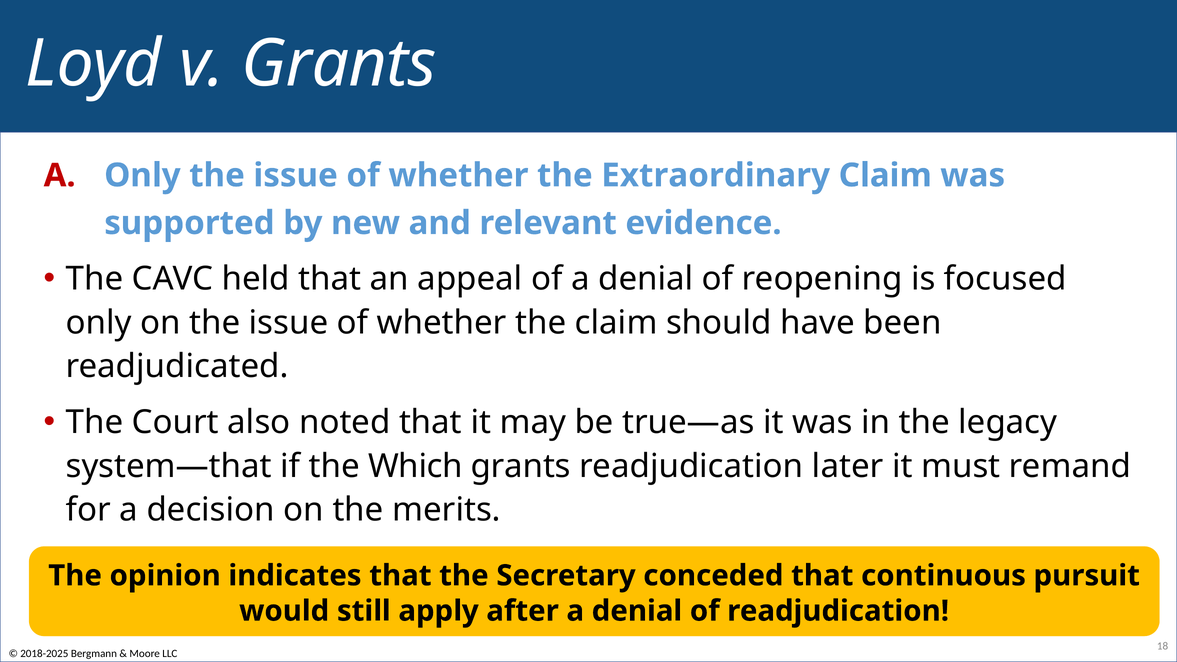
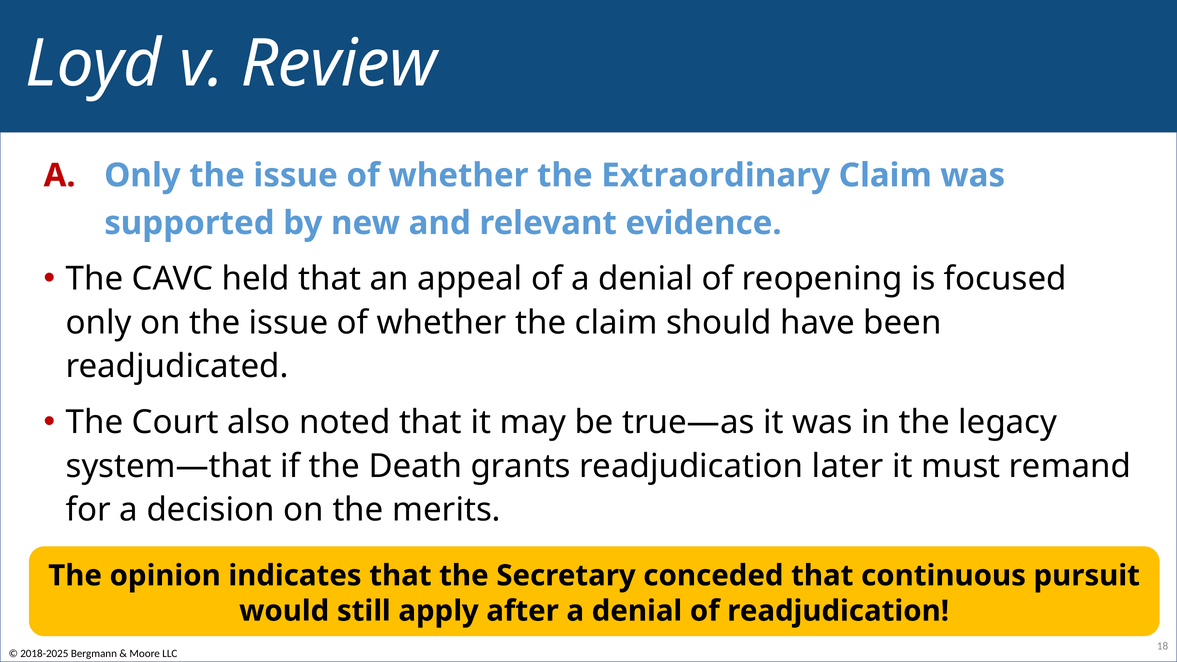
v Grants: Grants -> Review (339, 64)
Which: Which -> Death (415, 466)
